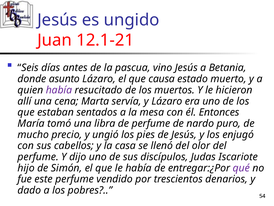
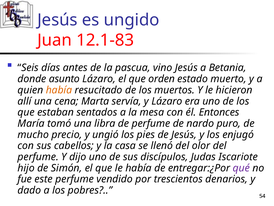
12.1-21: 12.1-21 -> 12.1-83 (105, 40)
causa: causa -> orden (162, 79)
había colour: purple -> orange (59, 90)
